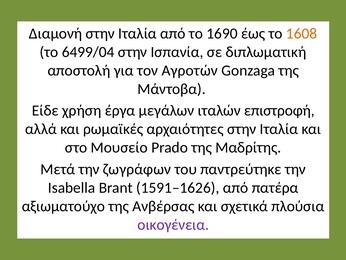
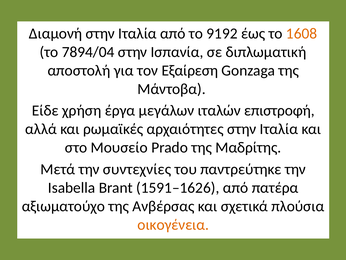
1690: 1690 -> 9192 (222, 33)
6499/04: 6499/04 -> 7894/04 (88, 52)
Αγροτών: Αγροτών -> Εξαίρεση (190, 70)
ζωγράφων: ζωγράφων -> συντεχνίες (137, 169)
οικογένεια colour: purple -> orange (173, 224)
